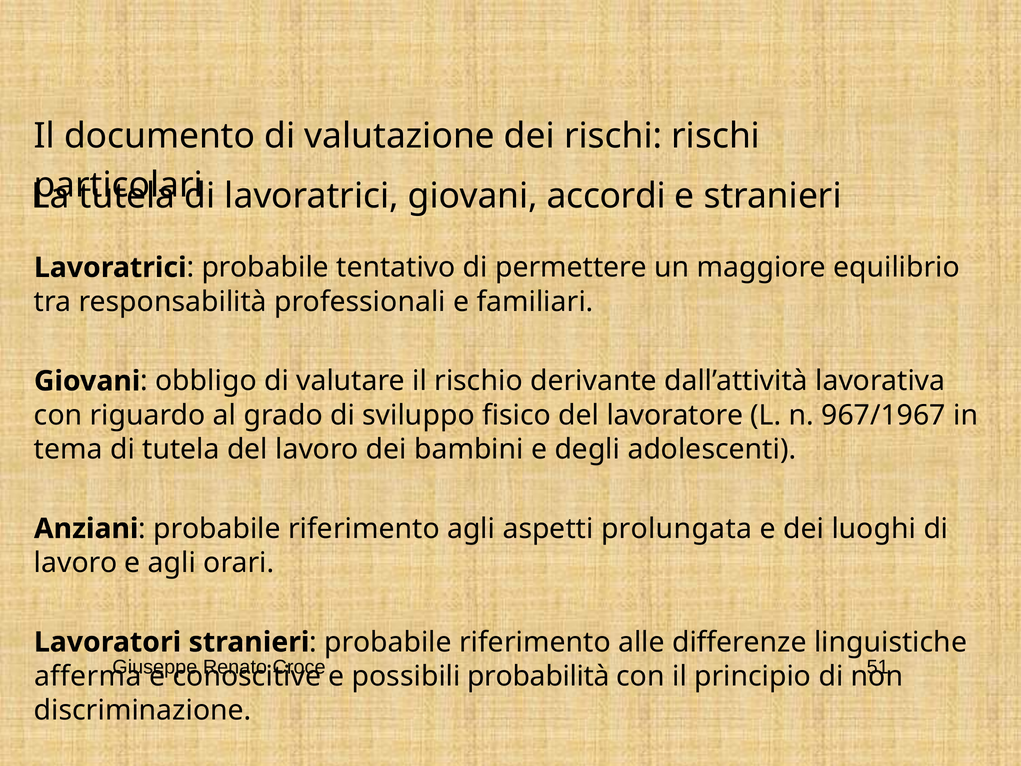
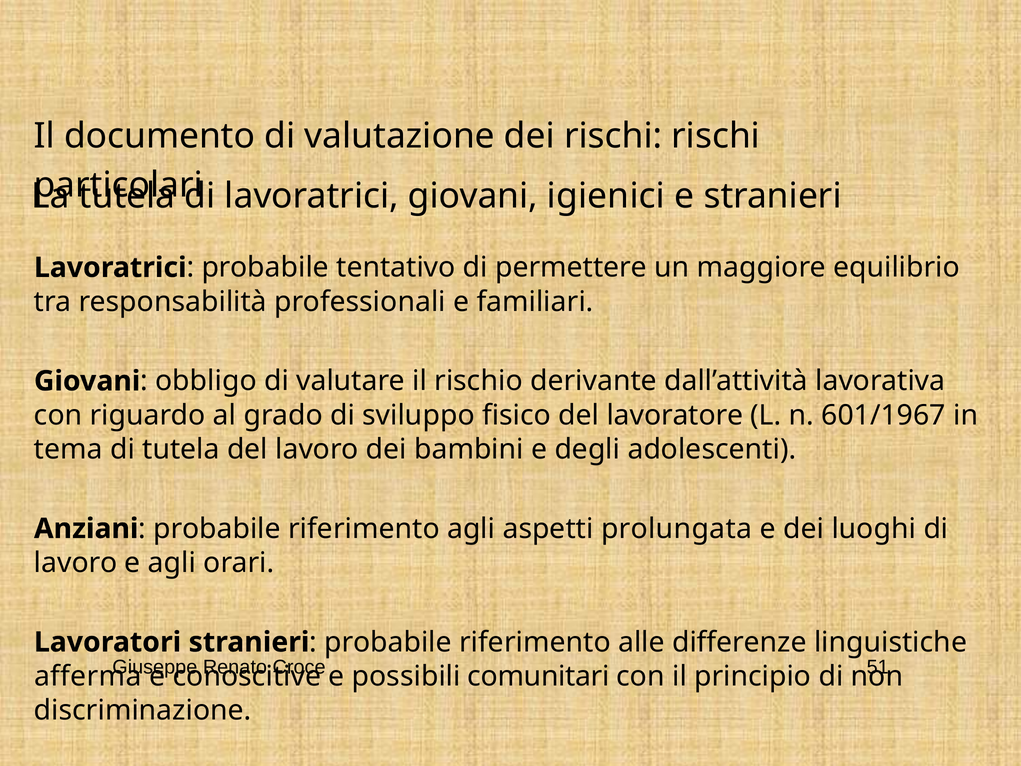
accordi: accordi -> igienici (606, 196)
967/1967: 967/1967 -> 601/1967 (884, 415)
probabilità: probabilità -> comunitari (538, 676)
